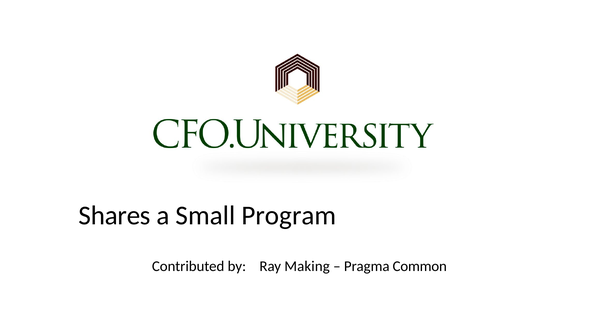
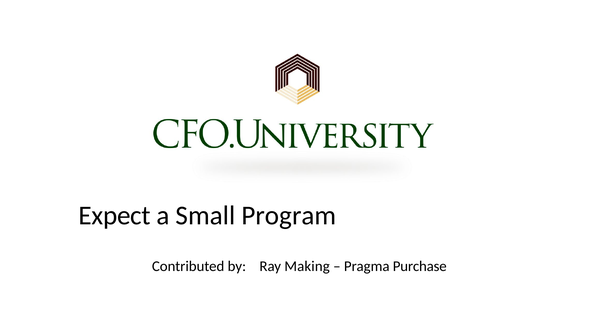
Shares: Shares -> Expect (115, 215)
Common: Common -> Purchase (420, 266)
